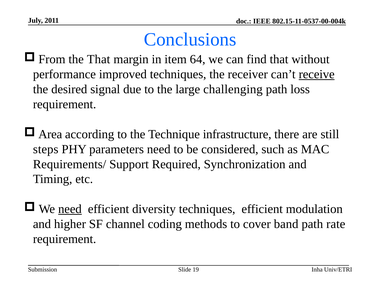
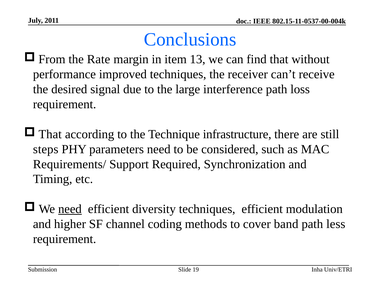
the That: That -> Rate (99, 59)
64: 64 -> 13 (198, 59)
receive underline: present -> none (317, 74)
challenging: challenging -> interference (233, 89)
Area: Area -> That (50, 134)
rate: rate -> less (336, 224)
